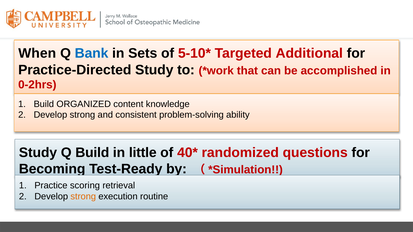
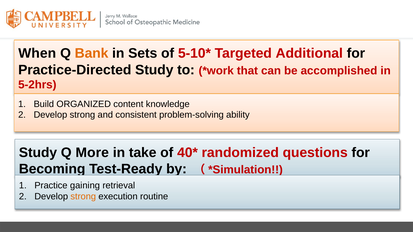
Bank colour: blue -> orange (92, 53)
0-2hrs: 0-2hrs -> 5-2hrs (37, 85)
Q Build: Build -> More (92, 153)
little: little -> take (143, 153)
scoring: scoring -> gaining (85, 186)
